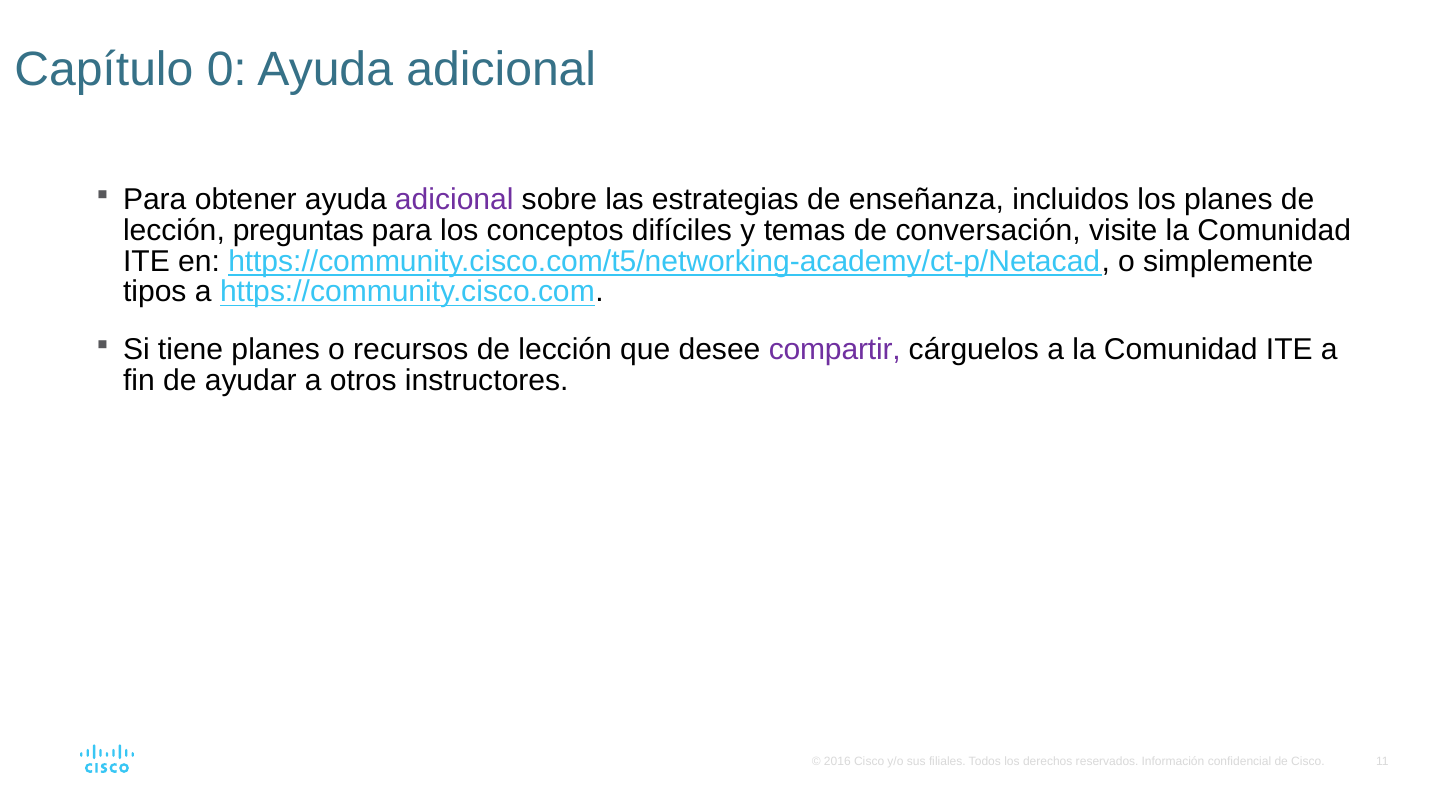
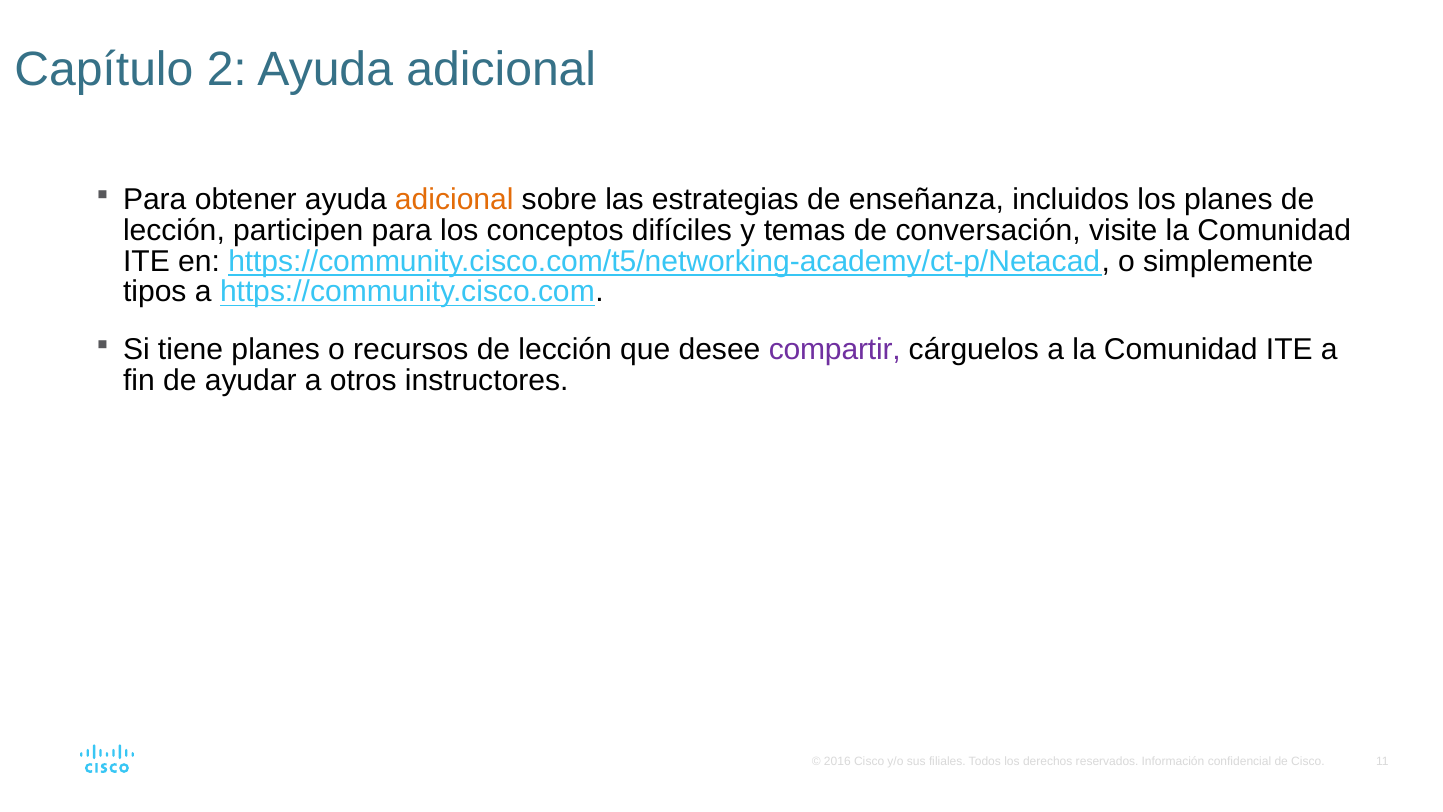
0: 0 -> 2 (227, 70)
adicional colour: purple -> orange (454, 200)
preguntas: preguntas -> participen (298, 231)
